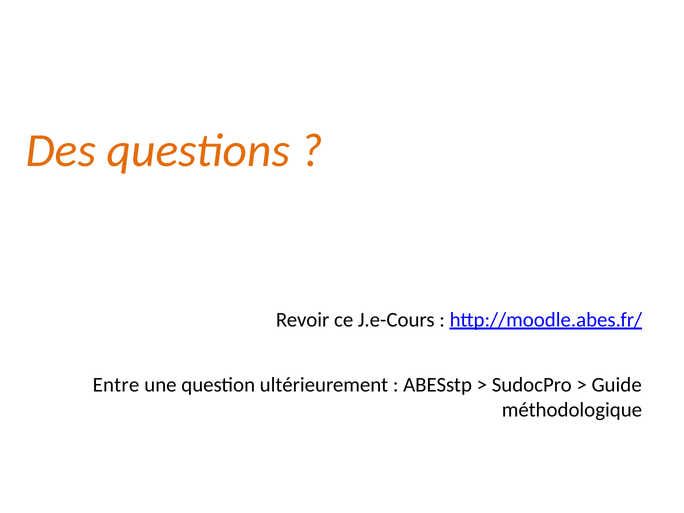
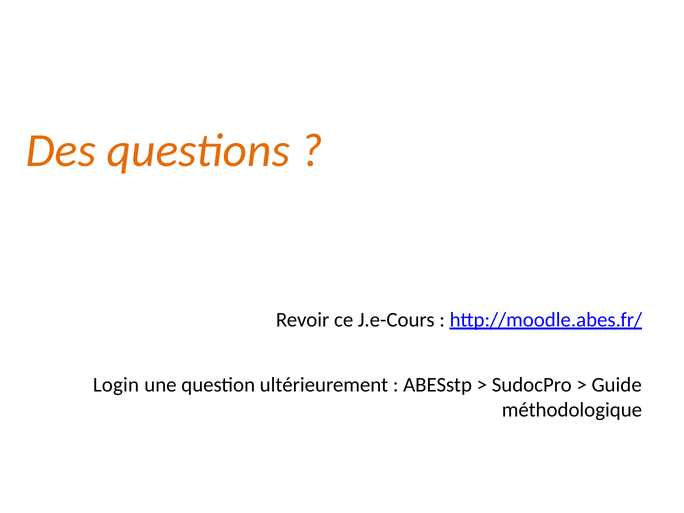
Entre: Entre -> Login (116, 385)
